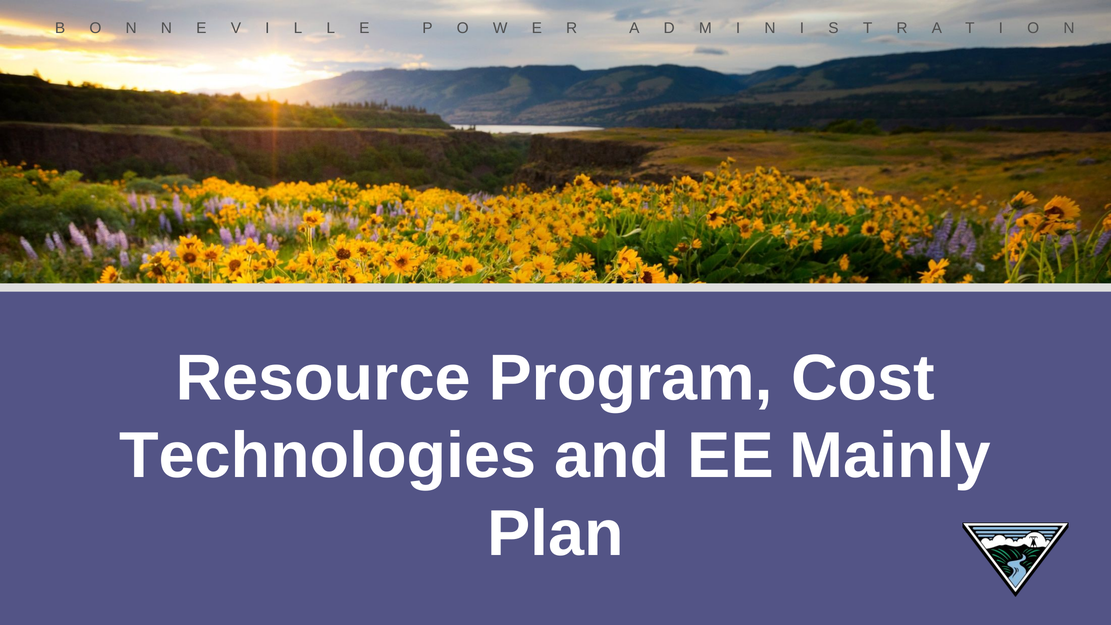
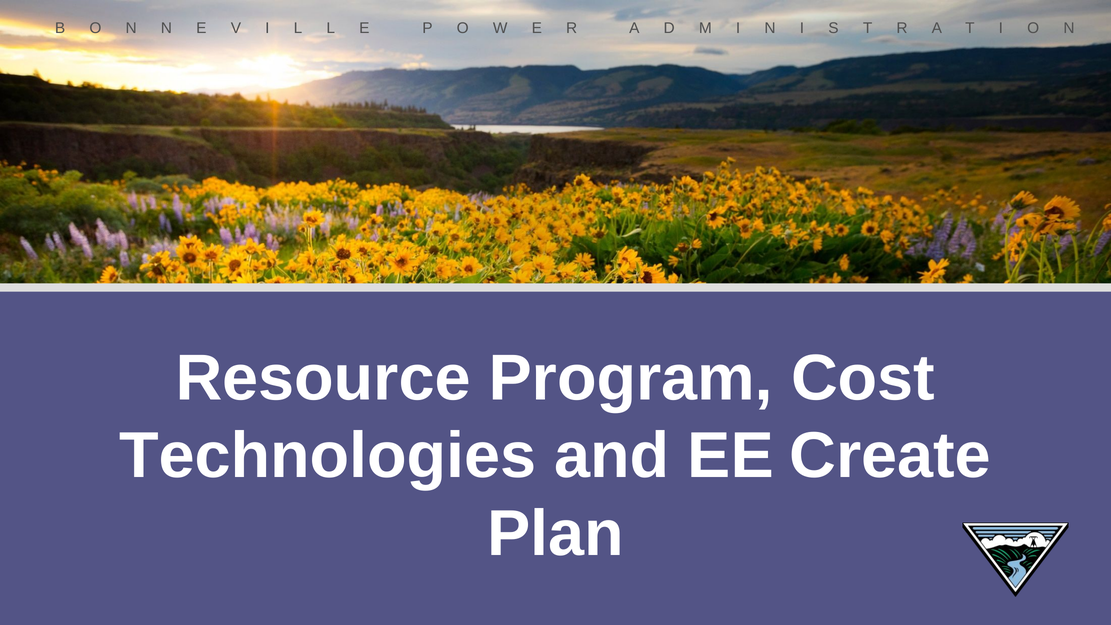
Mainly: Mainly -> Create (890, 456)
